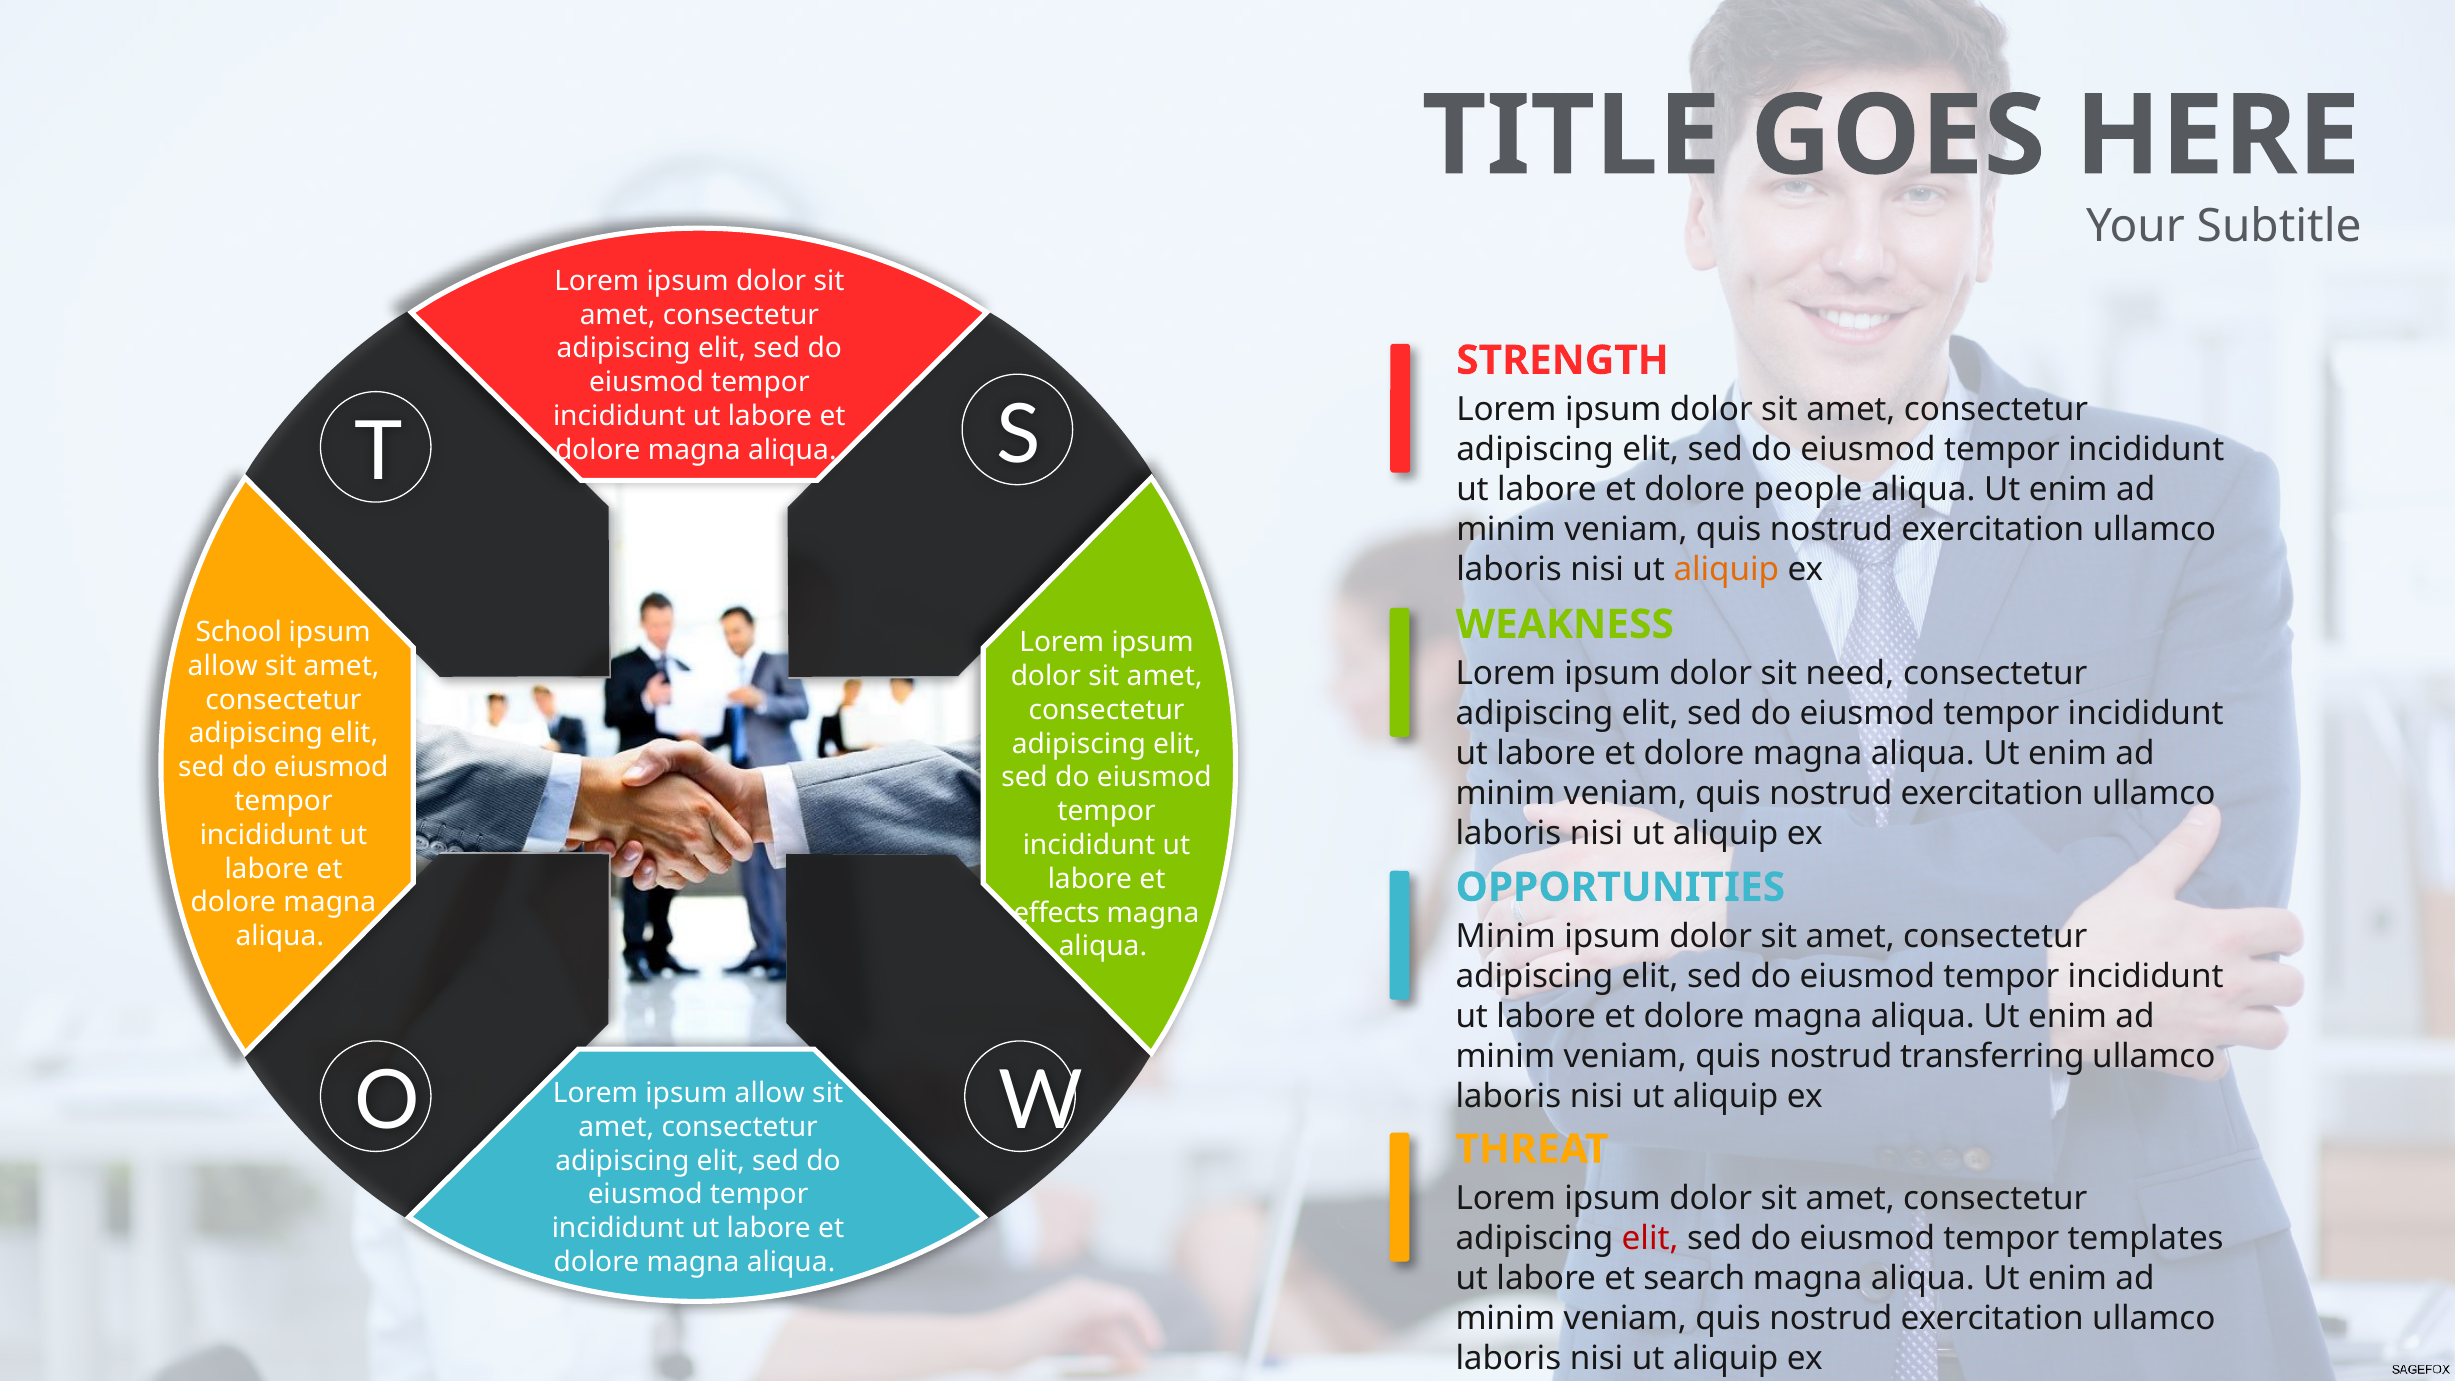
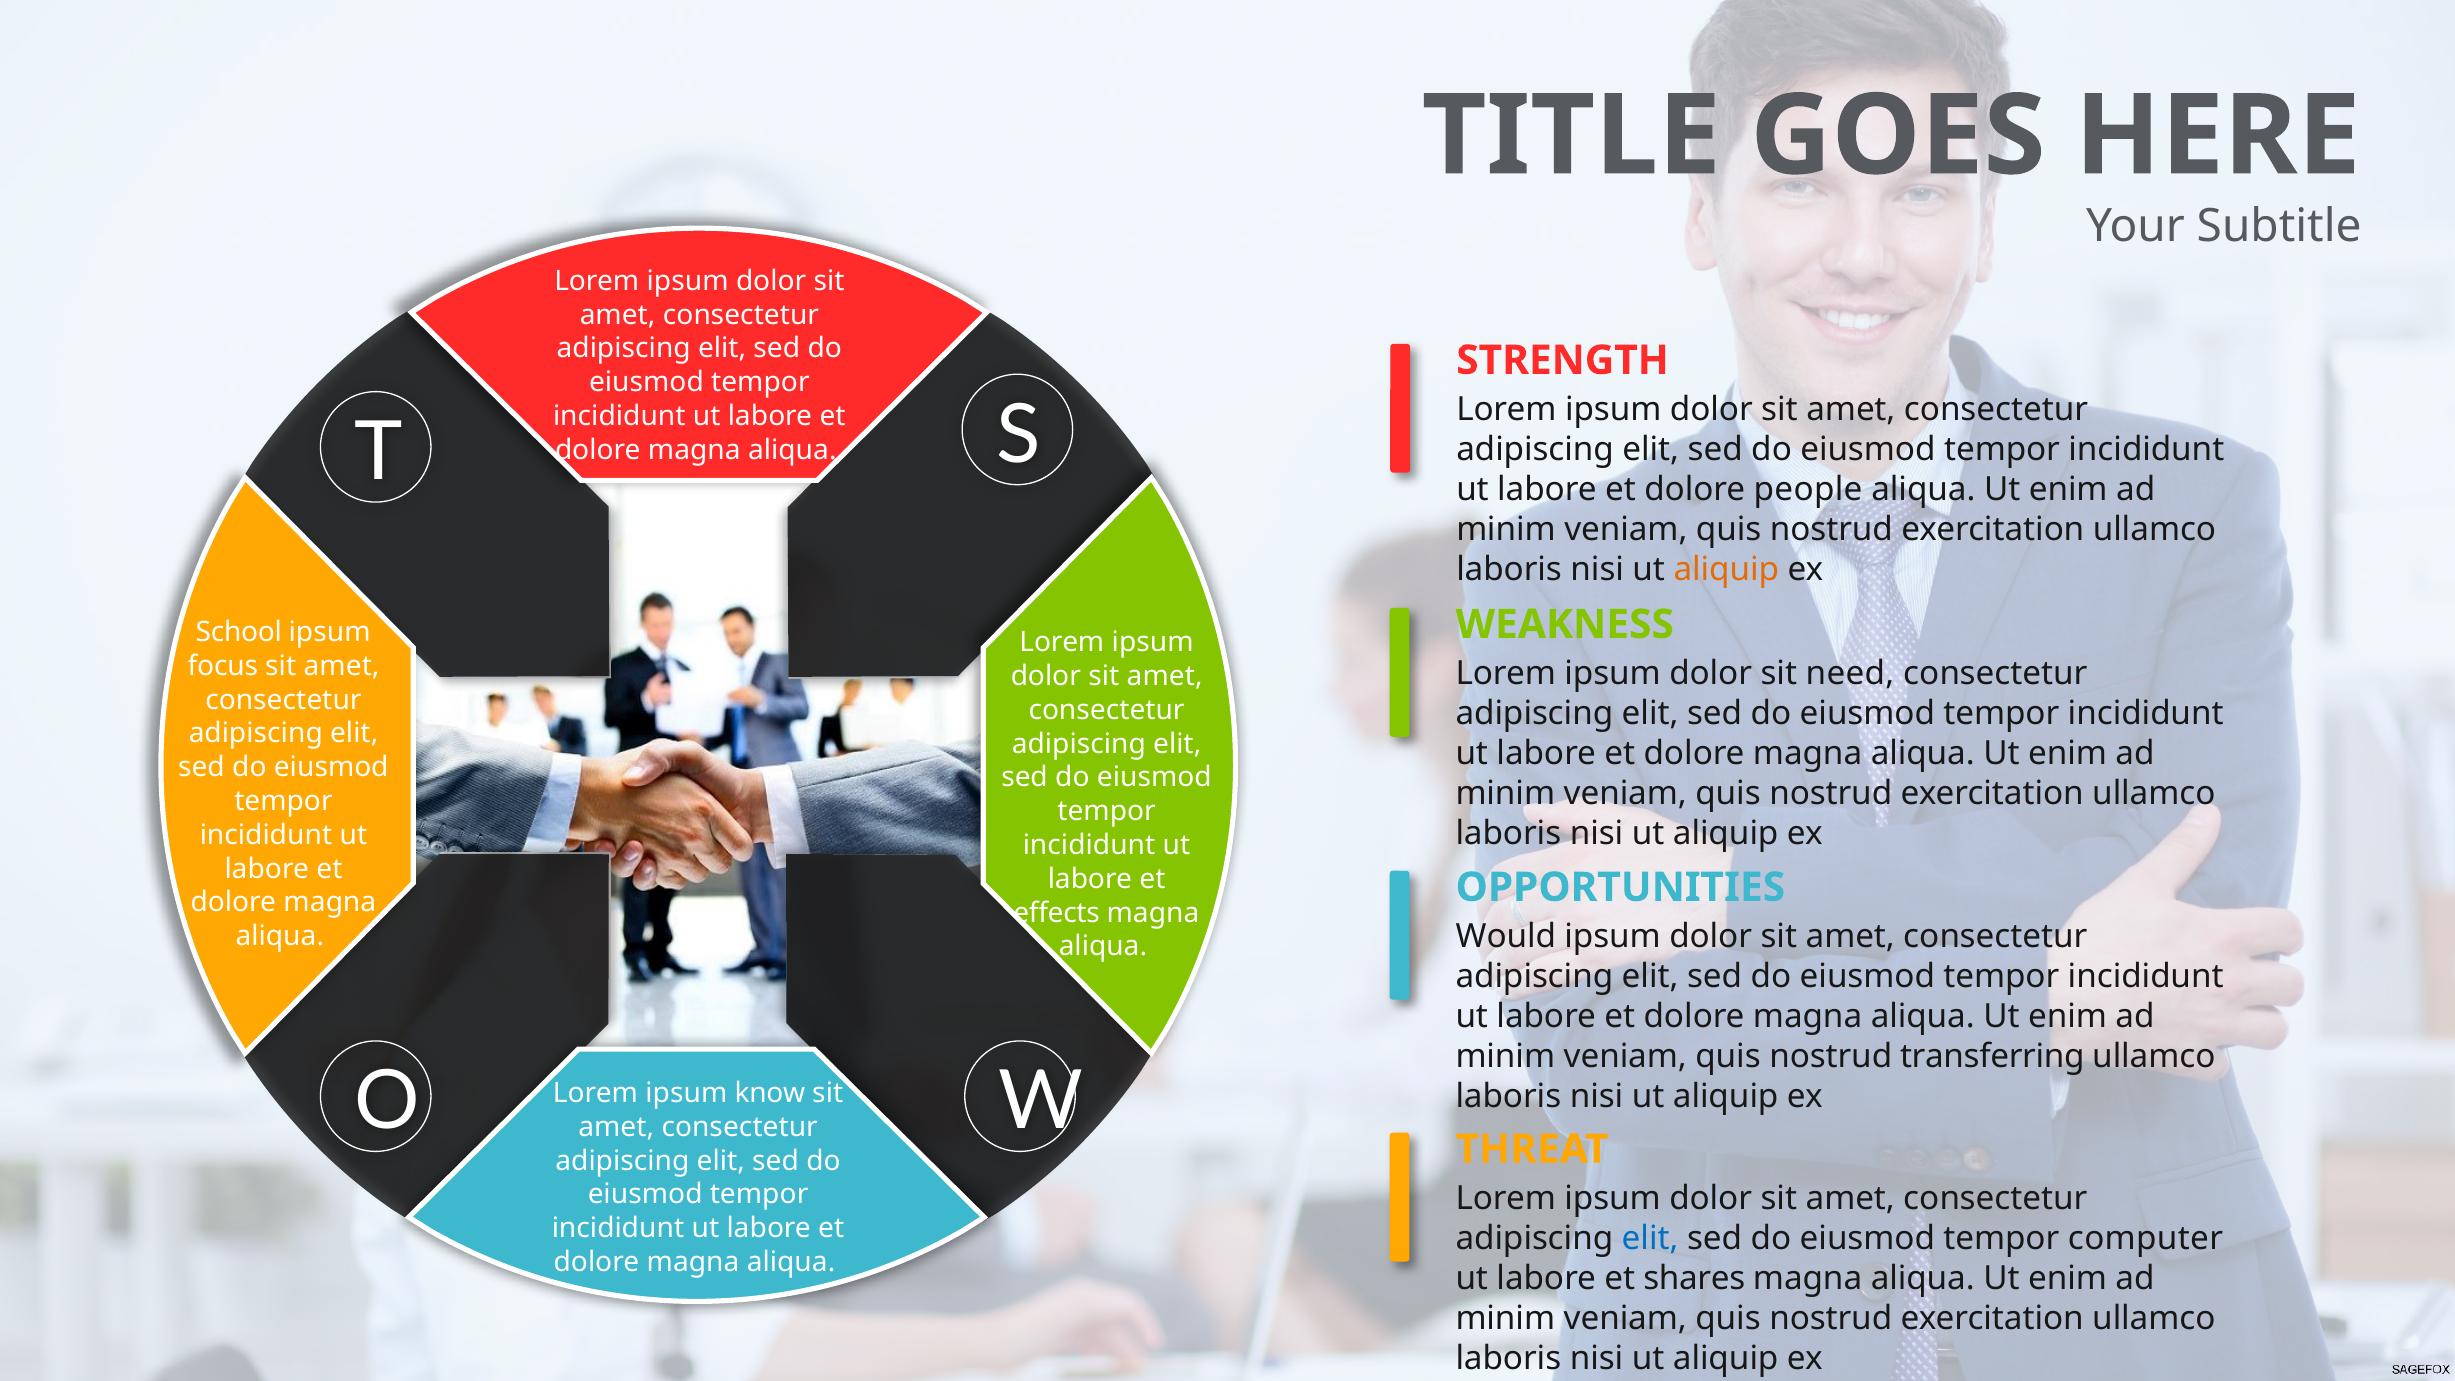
allow: allow -> focus (223, 666)
Minim: Minim -> Would (1506, 936)
Lorem ipsum allow: allow -> know (770, 1093)
elit colour: red -> blue (1650, 1238)
templates: templates -> computer (2146, 1238)
search: search -> shares (1694, 1278)
